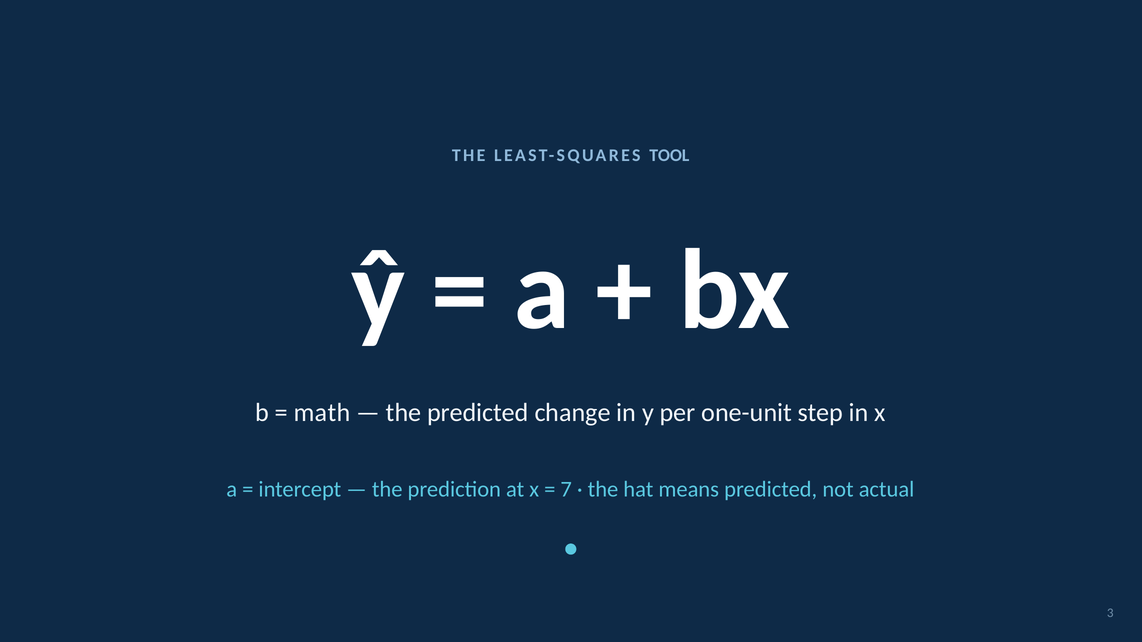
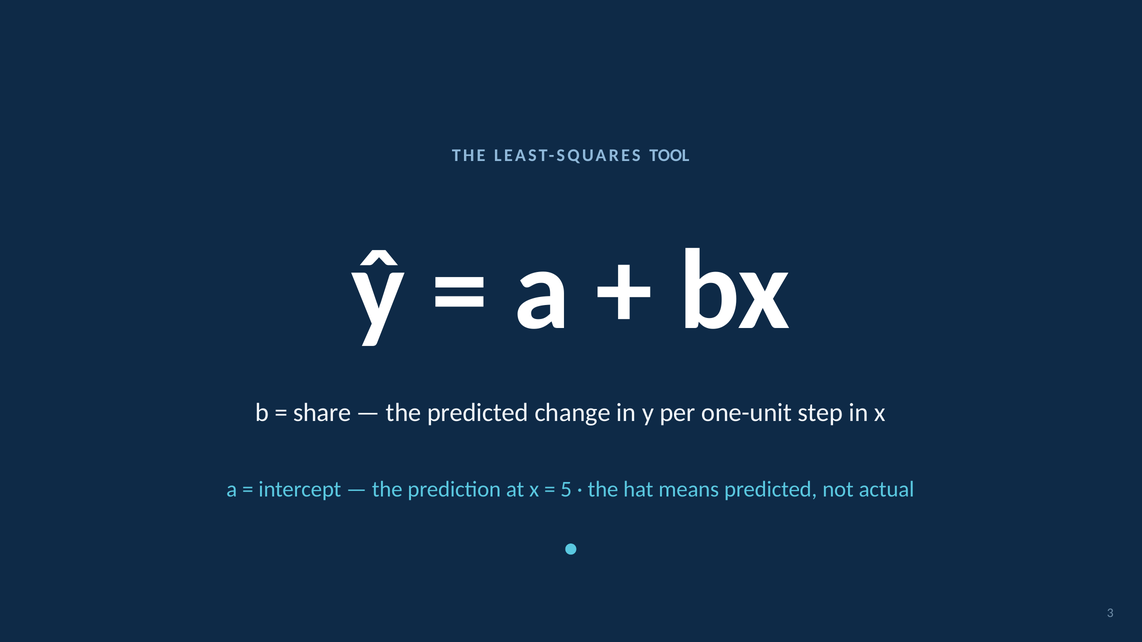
math: math -> share (322, 413)
7: 7 -> 5 (566, 490)
